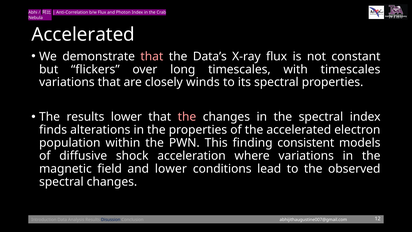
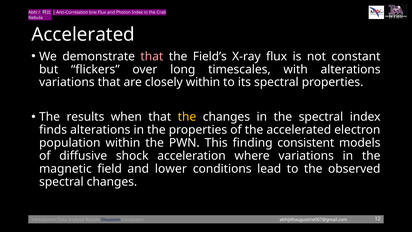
Data’s: Data’s -> Field’s (210, 56)
with timescales: timescales -> alterations (351, 69)
closely winds: winds -> within (203, 82)
results lower: lower -> when (126, 117)
the colour: pink -> yellow (187, 117)
